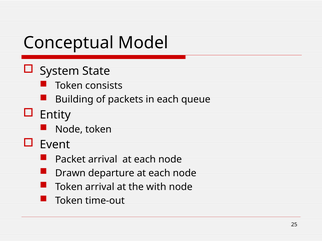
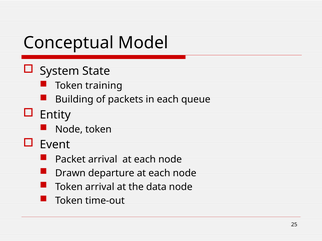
consists: consists -> training (104, 86)
with: with -> data (156, 187)
